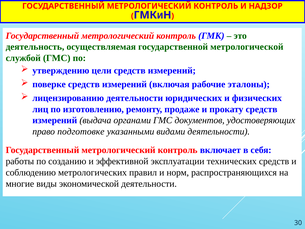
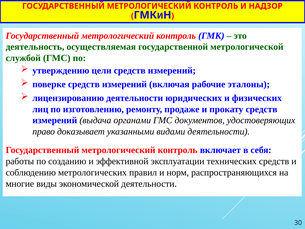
подготовке: подготовке -> доказывает (81, 131)
